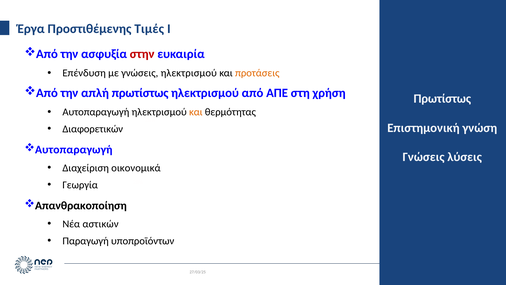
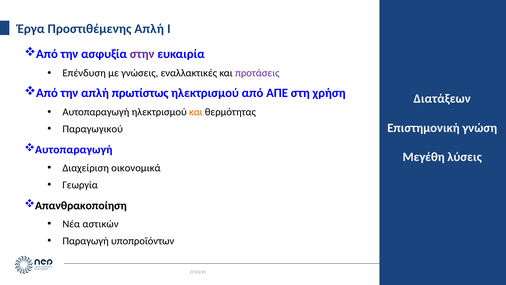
Προστιθέμενης Τιμές: Τιμές -> Απλή (149, 29)
στην colour: red -> purple (142, 54)
γνώσεις ηλεκτρισμού: ηλεκτρισμού -> εναλλακτικές (189, 73)
προτάσεις colour: orange -> purple (257, 73)
Πρωτίστως: Πρωτίστως -> Διατάξεων (442, 99)
Διαφορετικών: Διαφορετικών -> Παραγωγικού (93, 129)
Γνώσεις: Γνώσεις -> Μεγέθη (424, 157)
